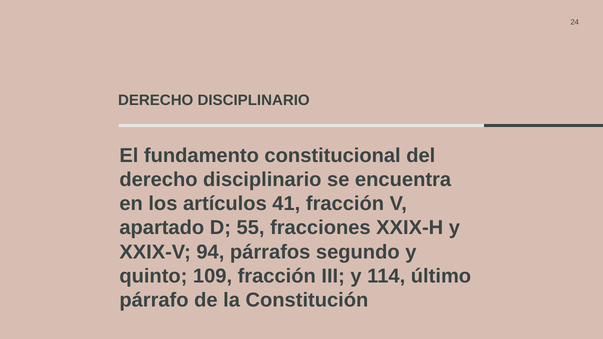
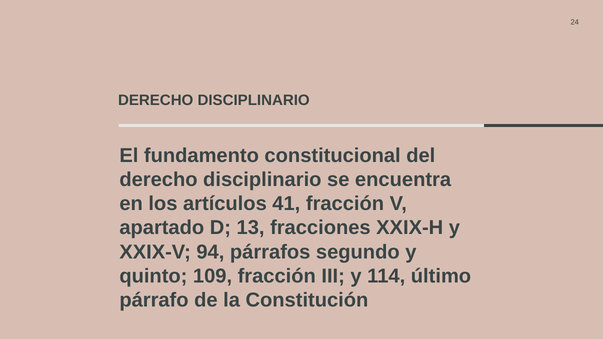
55: 55 -> 13 (251, 228)
